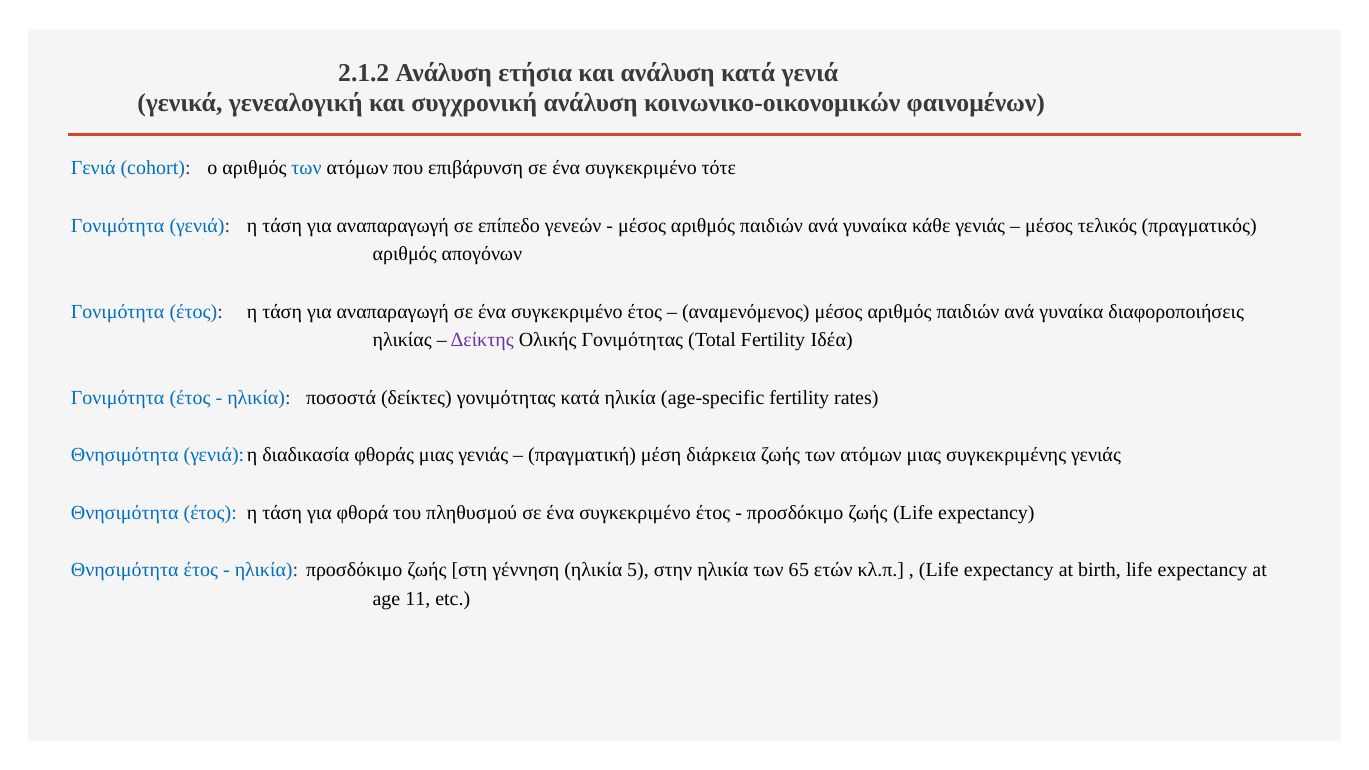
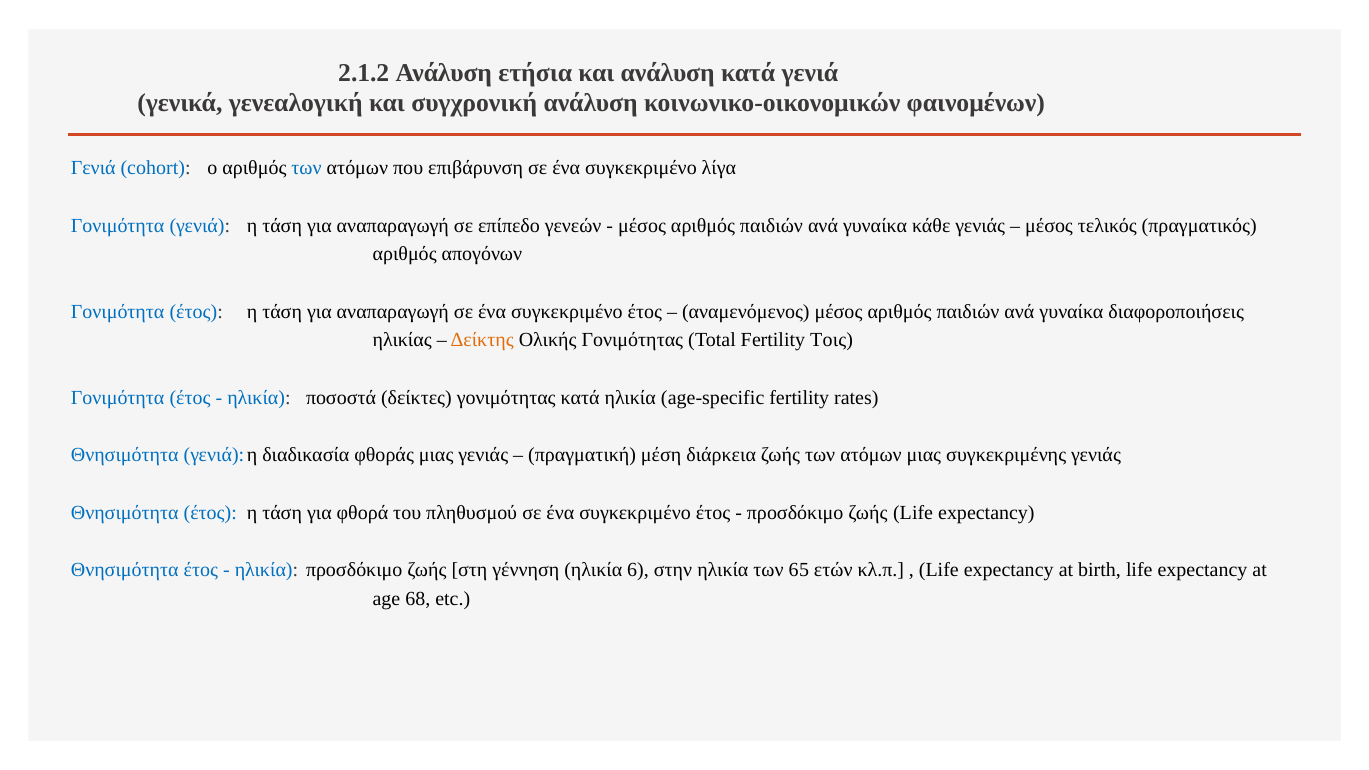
τότε: τότε -> λίγα (719, 168)
Δείκτης colour: purple -> orange (482, 340)
Ιδέα: Ιδέα -> Τοις (832, 340)
5: 5 -> 6 (638, 570)
11: 11 -> 68 (418, 599)
